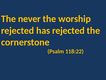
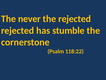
the worship: worship -> rejected (75, 19)
has rejected: rejected -> stumble (68, 30)
